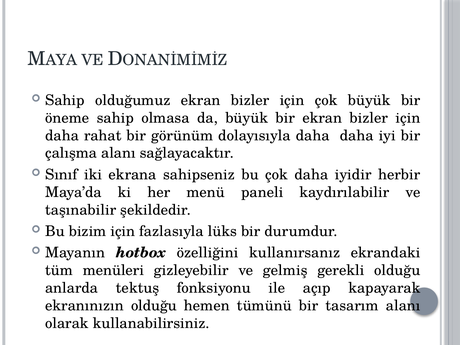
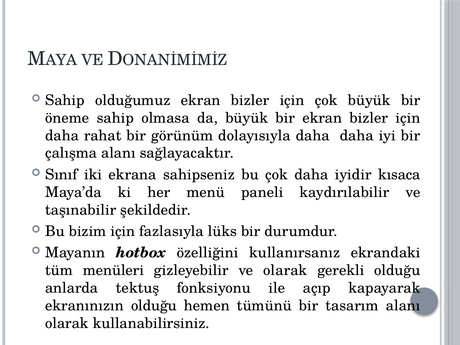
herbir: herbir -> kısaca (399, 175)
ve gelmiş: gelmiş -> olarak (285, 270)
